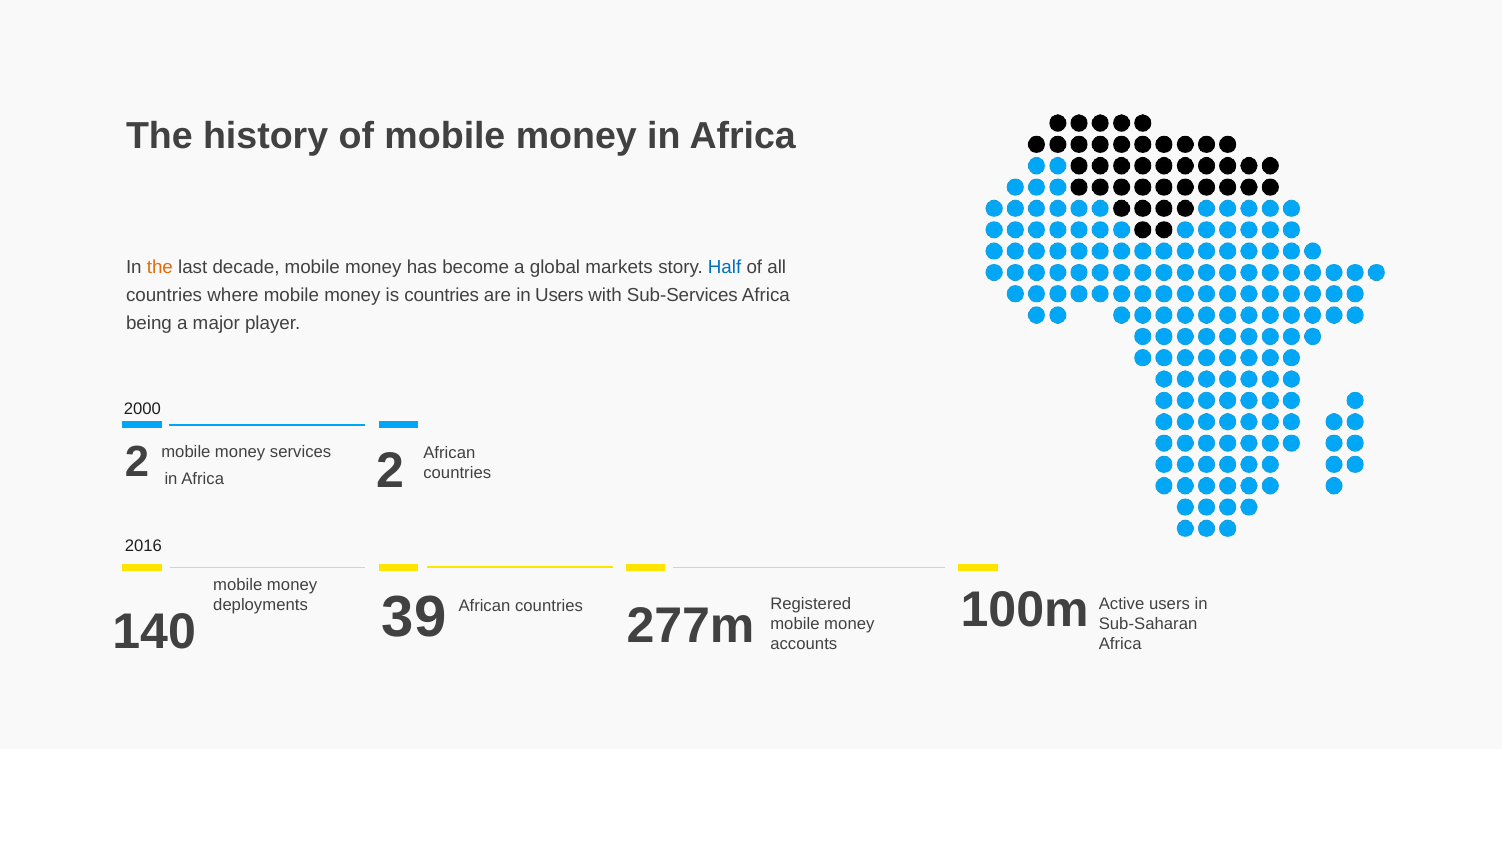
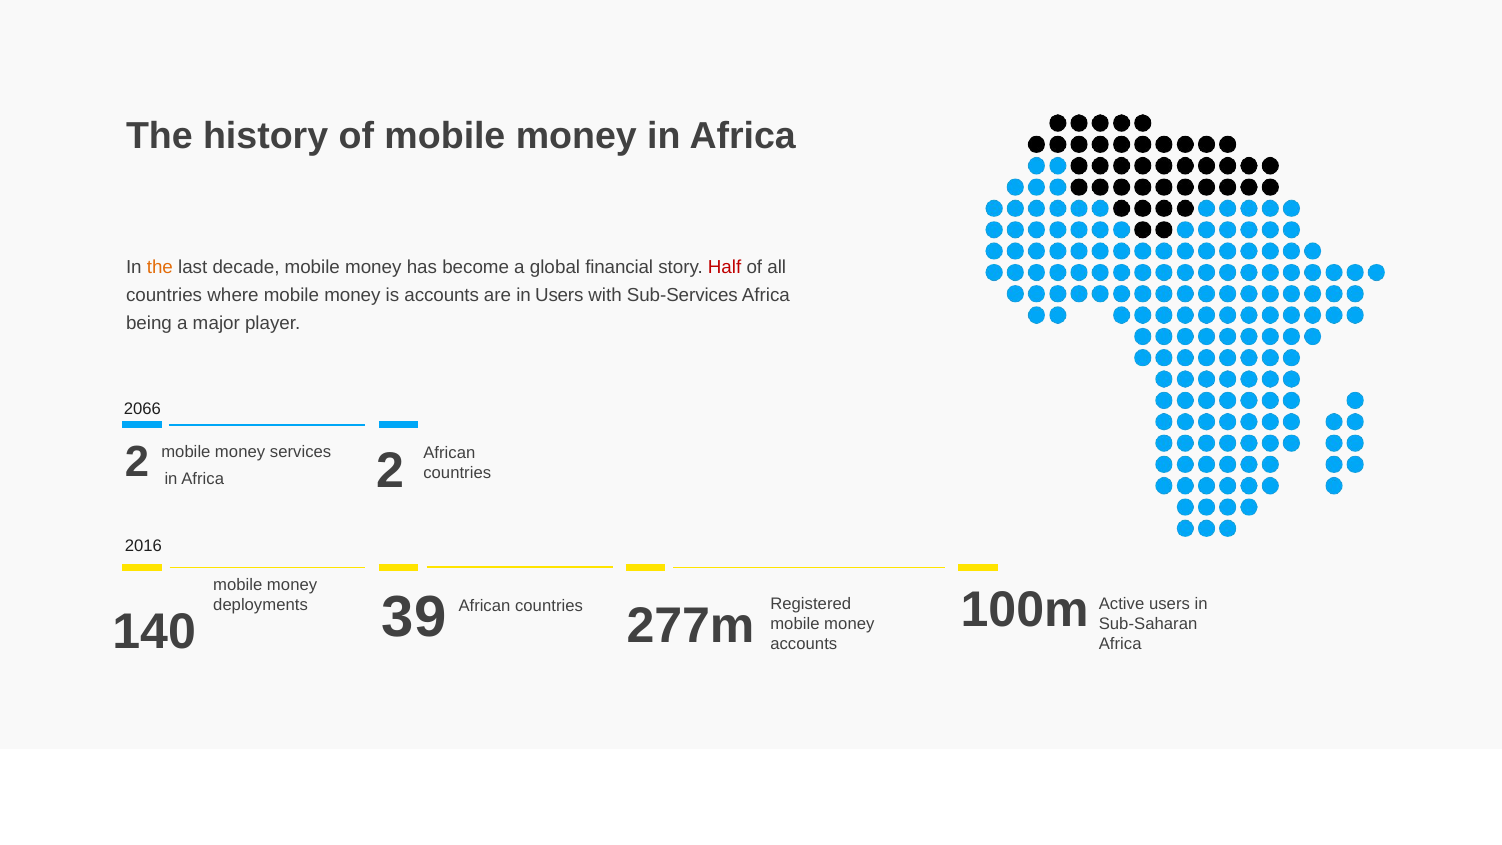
markets: markets -> financial (619, 267)
Half colour: blue -> red (725, 267)
is countries: countries -> accounts (442, 295)
2000: 2000 -> 2066 (142, 409)
